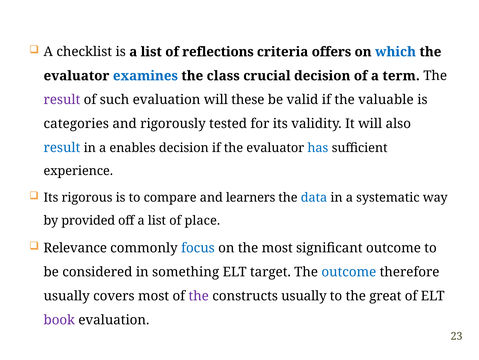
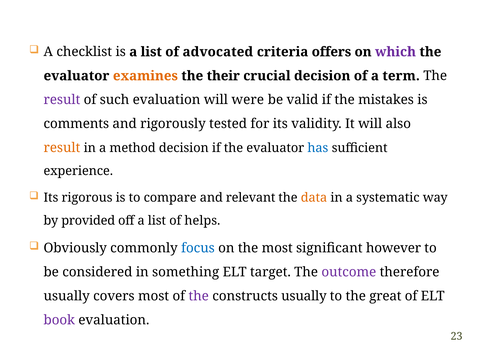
reflections: reflections -> advocated (218, 52)
which colour: blue -> purple (396, 52)
examines colour: blue -> orange (145, 76)
class: class -> their (223, 76)
these: these -> were (248, 100)
valuable: valuable -> mistakes (386, 100)
categories: categories -> comments (76, 124)
result colour: blue -> orange (62, 148)
enables: enables -> method (133, 148)
learners: learners -> relevant (251, 197)
data colour: blue -> orange (314, 197)
place: place -> helps (202, 220)
Relevance: Relevance -> Obviously (75, 248)
significant outcome: outcome -> however (394, 248)
outcome colour: blue -> purple (349, 272)
